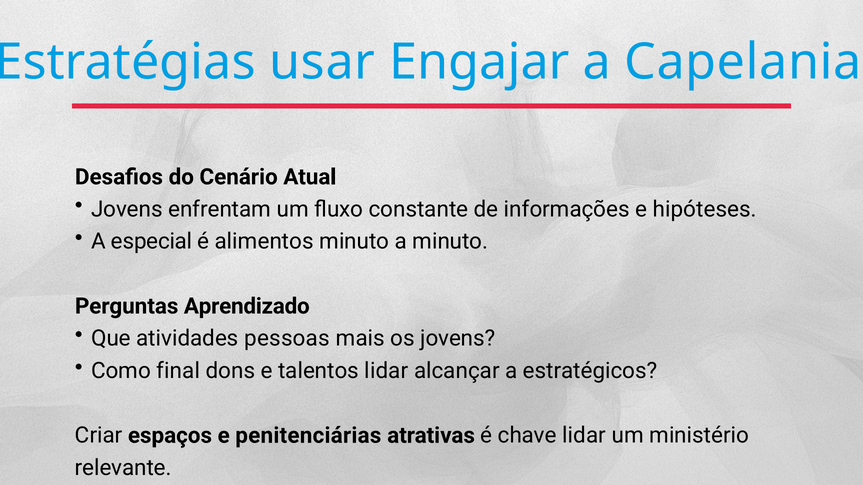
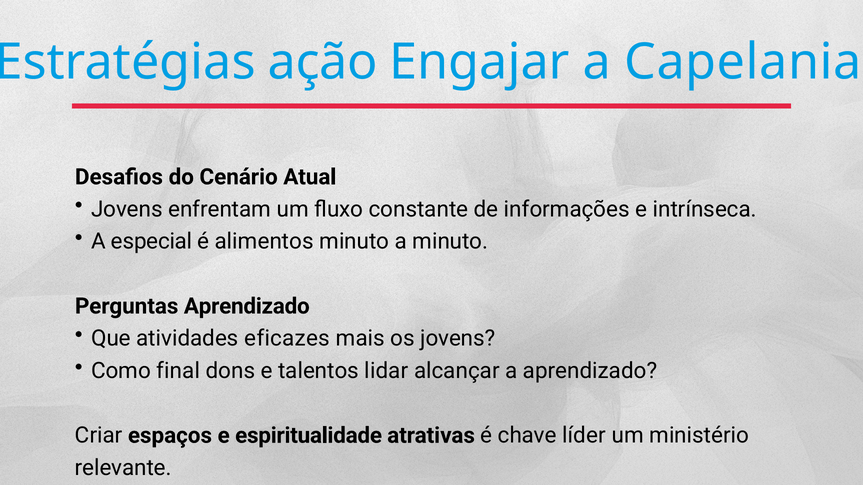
usar: usar -> ação (323, 62)
hipóteses: hipóteses -> intrínseca (705, 209)
pessoas: pessoas -> eficazes (287, 339)
a estratégicos: estratégicos -> aprendizado (590, 371)
penitenciárias: penitenciárias -> espiritualidade (309, 436)
chave lidar: lidar -> líder (584, 436)
